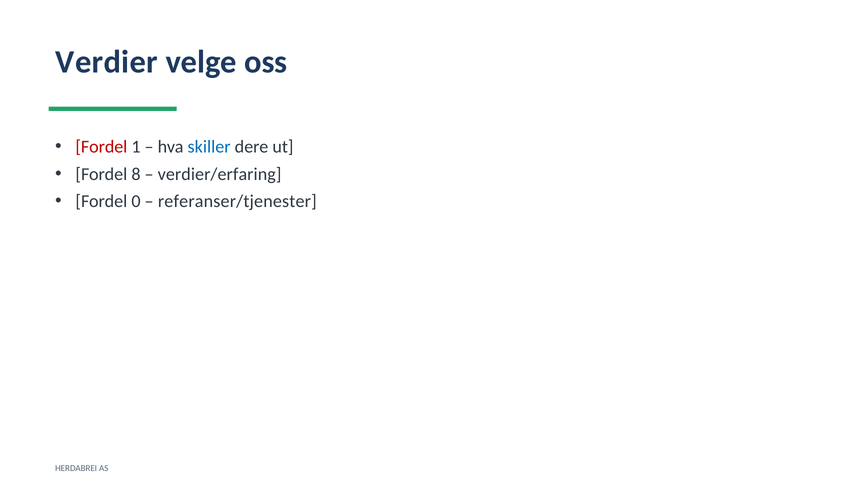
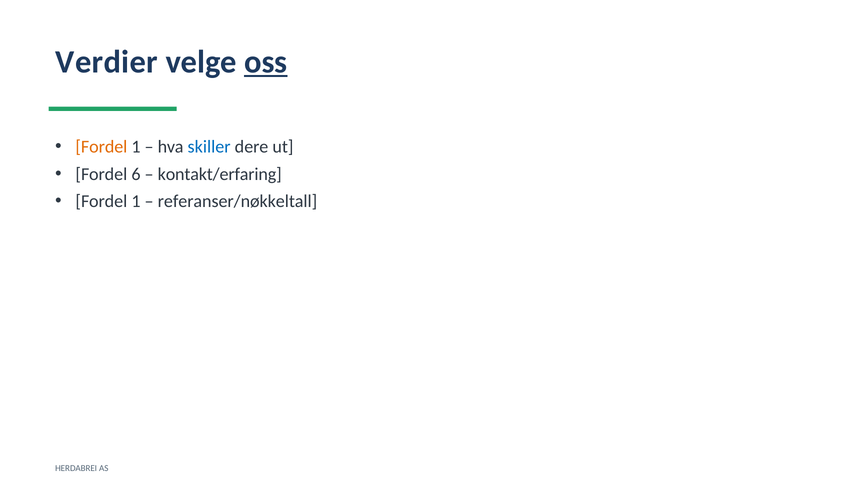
oss underline: none -> present (266, 62)
Fordel colour: red -> orange (101, 147)
8: 8 -> 6 (136, 174)
verdier/erfaring: verdier/erfaring -> kontakt/erfaring (220, 174)
0: 0 -> 1 (136, 201)
referanser/tjenester: referanser/tjenester -> referanser/nøkkeltall (237, 201)
